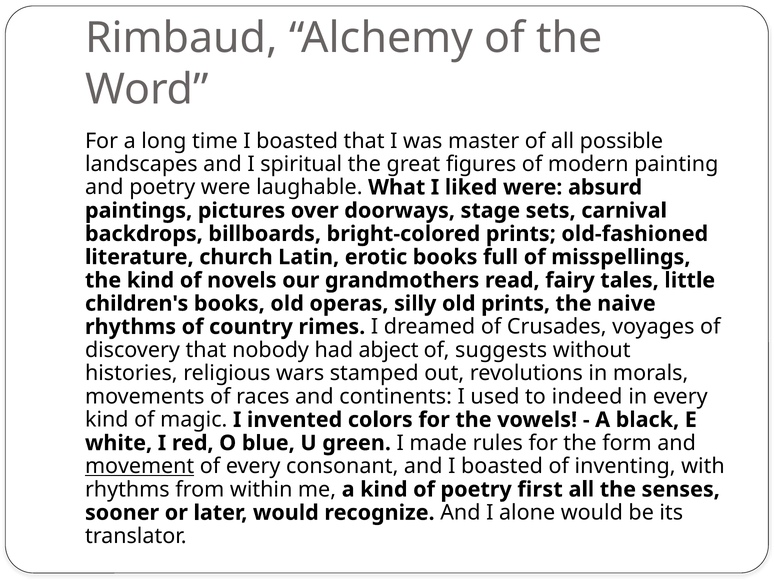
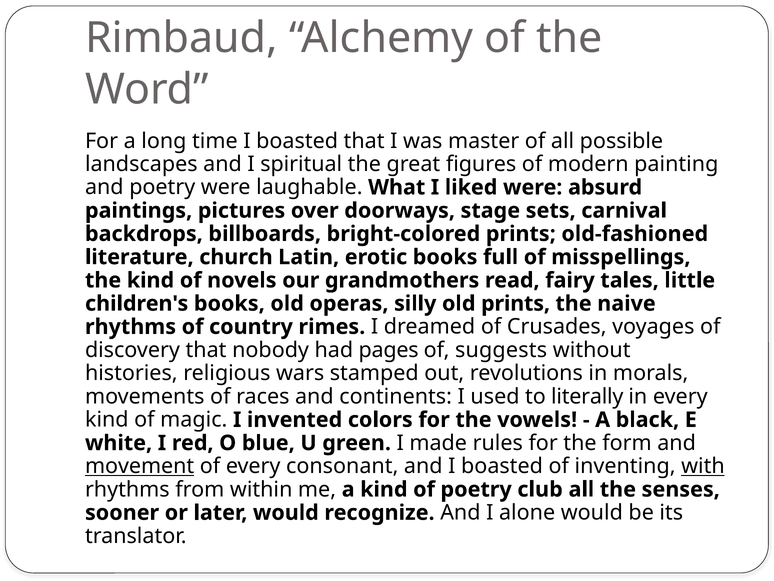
abject: abject -> pages (389, 350)
indeed: indeed -> literally (587, 396)
with underline: none -> present (703, 466)
first: first -> club (540, 489)
